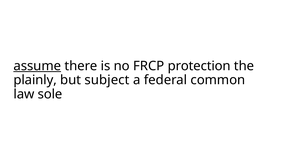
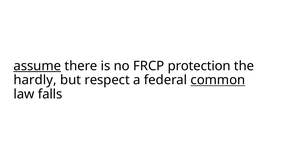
plainly: plainly -> hardly (35, 80)
subject: subject -> respect (107, 80)
common underline: none -> present (218, 80)
sole: sole -> falls (50, 94)
